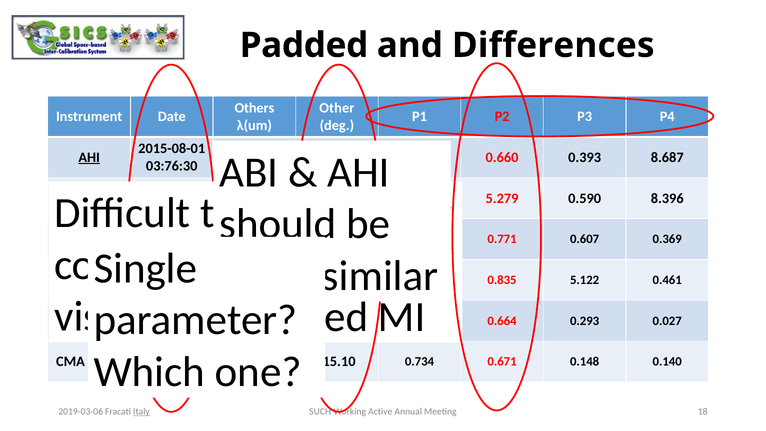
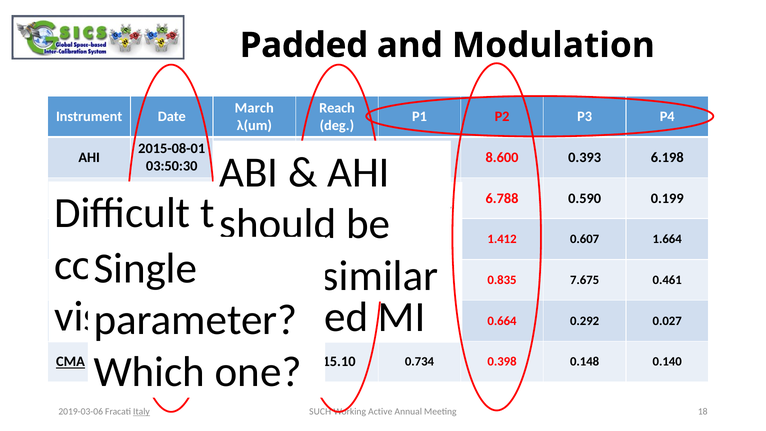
Differences: Differences -> Modulation (553, 45)
Others: Others -> March (254, 108)
Other: Other -> Reach (337, 108)
AHI underline: present -> none (89, 157)
0.660: 0.660 -> 8.600 (502, 157)
8.687: 8.687 -> 6.198 (667, 157)
03:76:30: 03:76:30 -> 03:50:30 (172, 166)
5.279: 5.279 -> 6.788 (502, 198)
8.396: 8.396 -> 0.199 (667, 198)
0.771: 0.771 -> 1.412 (502, 239)
0.369: 0.369 -> 1.664 (667, 239)
5.122: 5.122 -> 7.675 (585, 280)
0.293: 0.293 -> 0.292 (585, 321)
CMA underline: none -> present (70, 362)
0.671: 0.671 -> 0.398 (502, 362)
